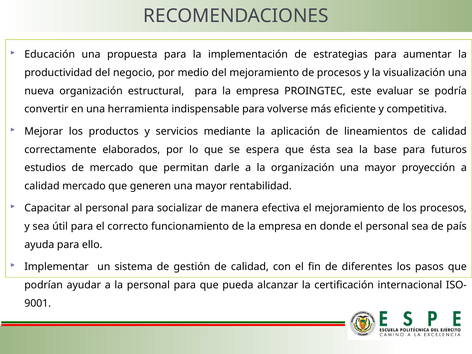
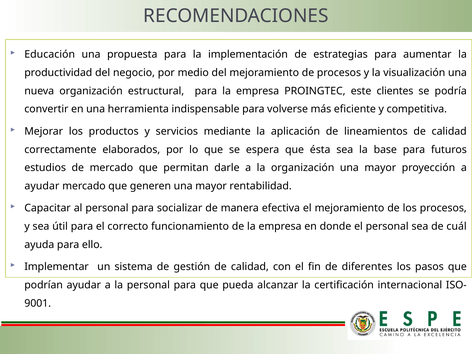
evaluar: evaluar -> clientes (395, 91)
calidad: calidad -> ayudar (42, 186)
país: país -> cuál (457, 226)
